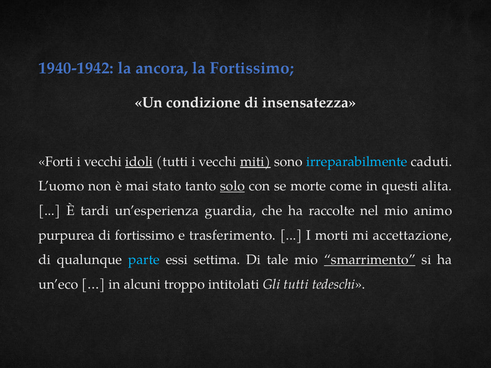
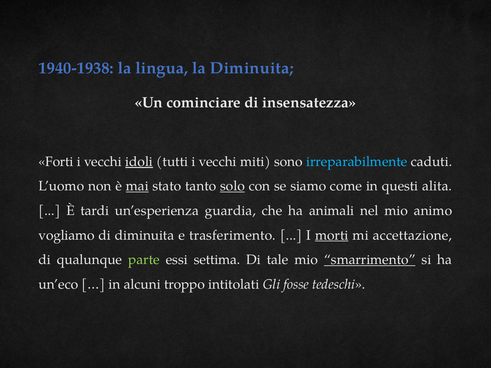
1940-1942: 1940-1942 -> 1940-1938 (76, 68)
ancora: ancora -> lingua (162, 68)
la Fortissimo: Fortissimo -> Diminuita (252, 68)
condizione: condizione -> cominciare (204, 103)
miti underline: present -> none (255, 162)
mai underline: none -> present (137, 186)
morte: morte -> siamo (308, 186)
raccolte: raccolte -> animali (332, 211)
purpurea: purpurea -> vogliamo (66, 235)
di fortissimo: fortissimo -> diminuita (145, 235)
morti underline: none -> present (332, 235)
parte colour: light blue -> light green (144, 260)
Gli tutti: tutti -> fosse (296, 284)
